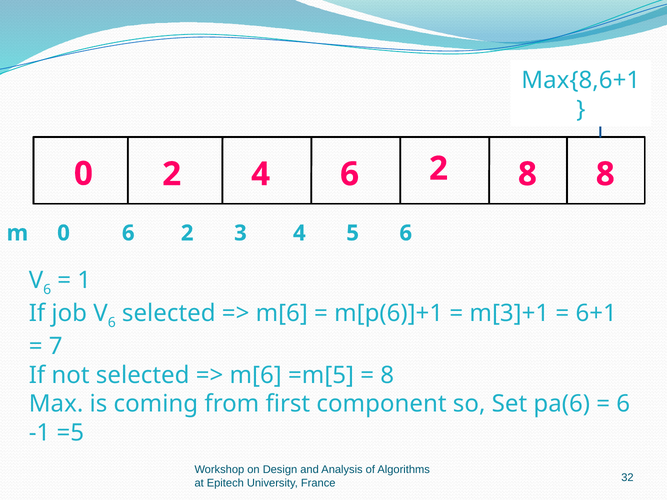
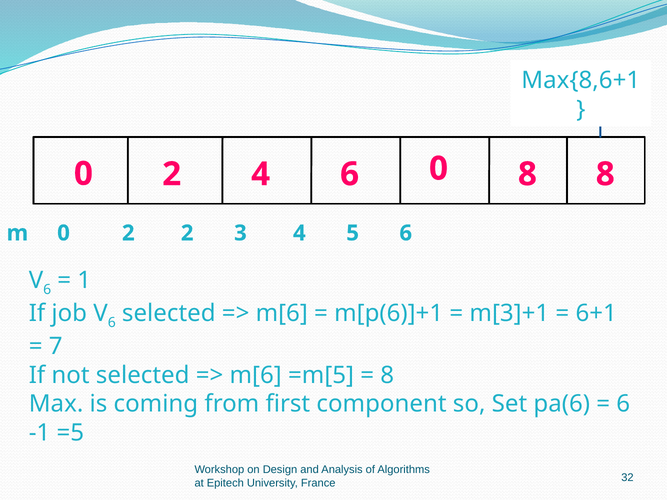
4 6 2: 2 -> 0 (439, 169)
0 6: 6 -> 2 (128, 233)
